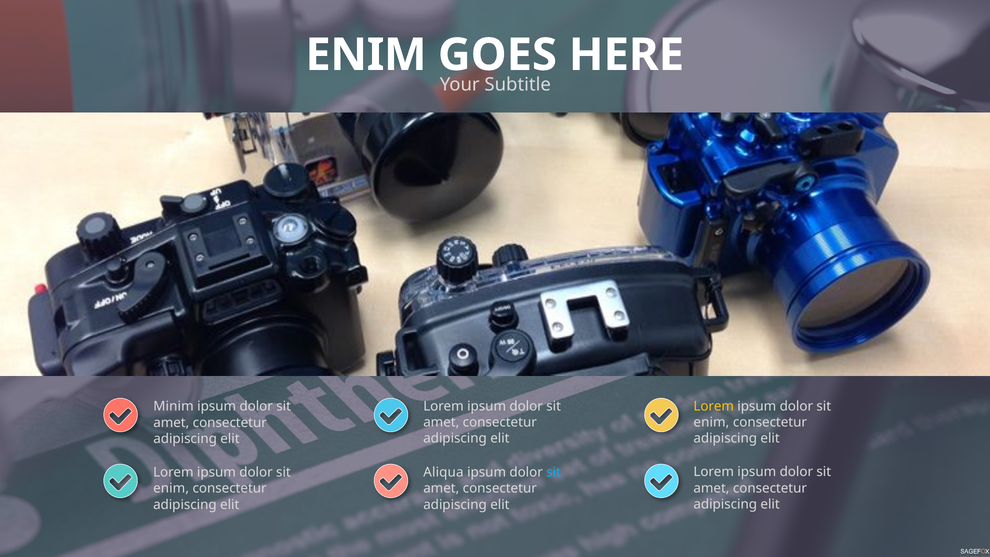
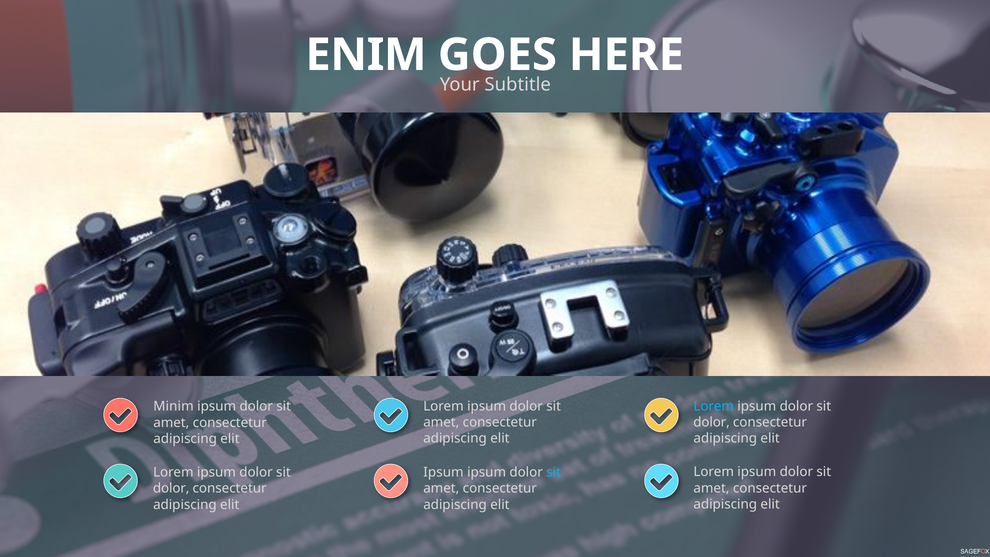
Lorem colour: yellow -> light blue (714, 406)
enim: enim -> dolor (712, 422)
Aliqua: Aliqua -> Ipsum (443, 472)
enim: enim -> dolor (171, 488)
